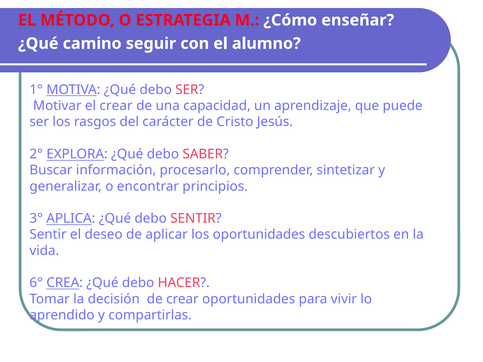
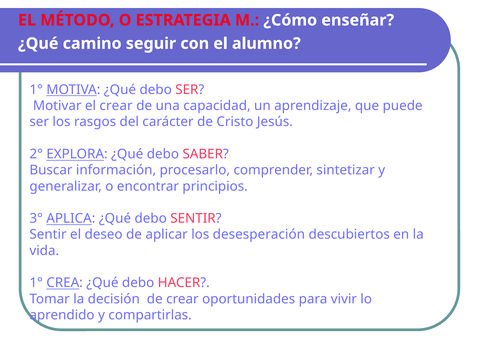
los oportunidades: oportunidades -> desesperación (259, 235)
6°: 6° -> 1° (36, 283)
